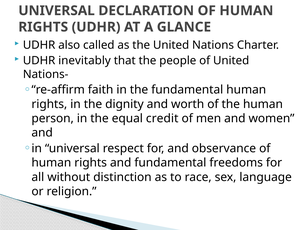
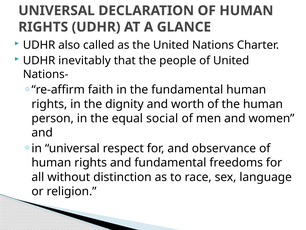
credit: credit -> social (162, 118)
